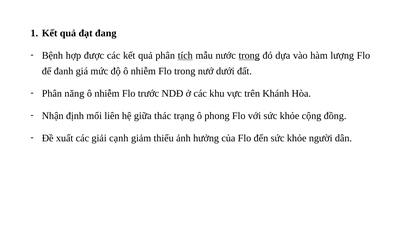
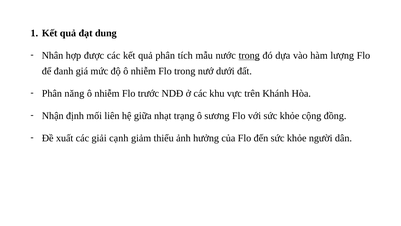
đang: đang -> dung (106, 33)
Bệnh: Bệnh -> Nhân (52, 55)
tích underline: present -> none (185, 55)
thác: thác -> nhạt (163, 116)
phong: phong -> sương (217, 116)
